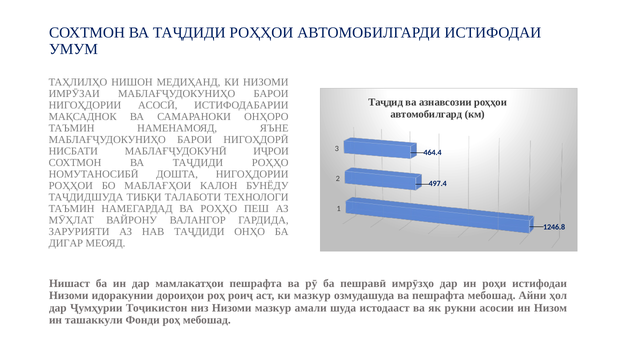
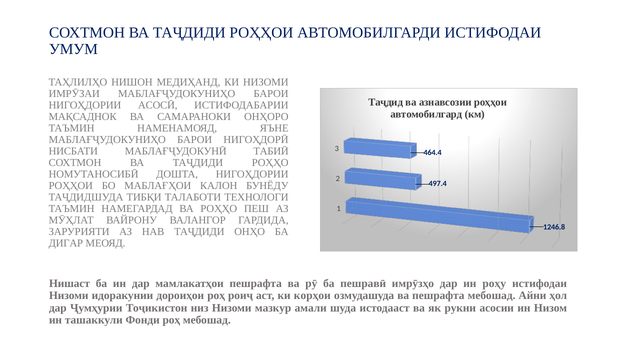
ИҶРОИ: ИҶРОИ -> ТАБИӢ (271, 151)
роҳи: роҳи -> роҳу (494, 284)
ки мазкур: мазкур -> корҳои (312, 296)
